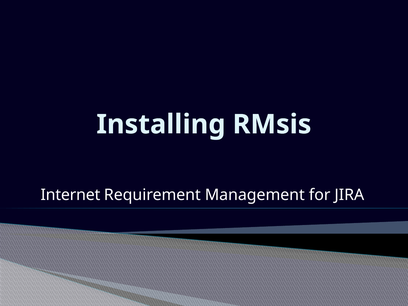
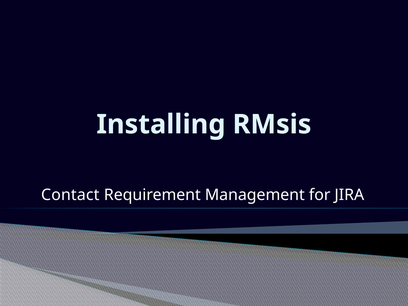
Internet: Internet -> Contact (70, 195)
